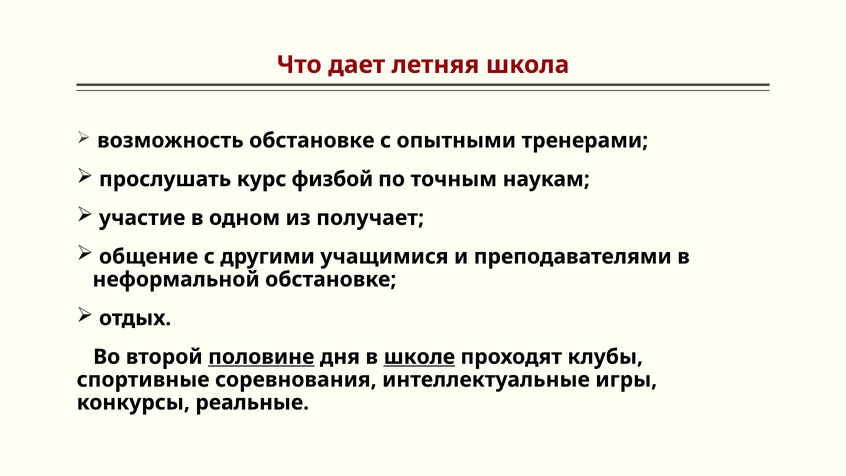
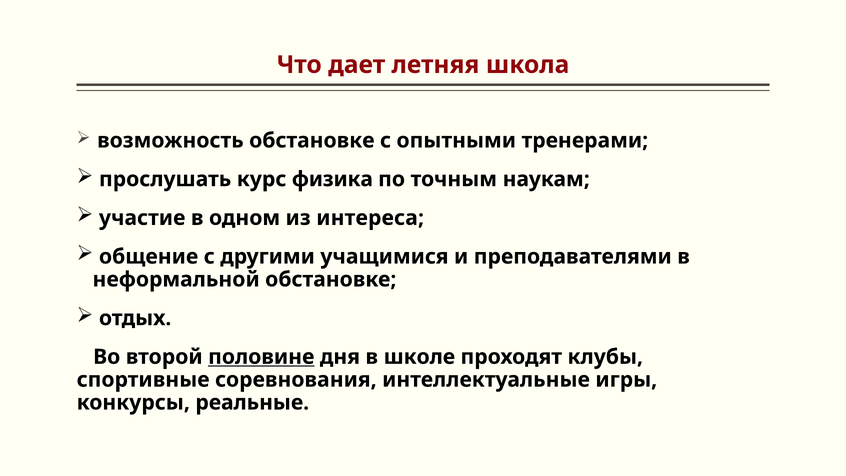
физбой: физбой -> физика (332, 179)
получает: получает -> интереса (370, 218)
школе underline: present -> none (419, 357)
